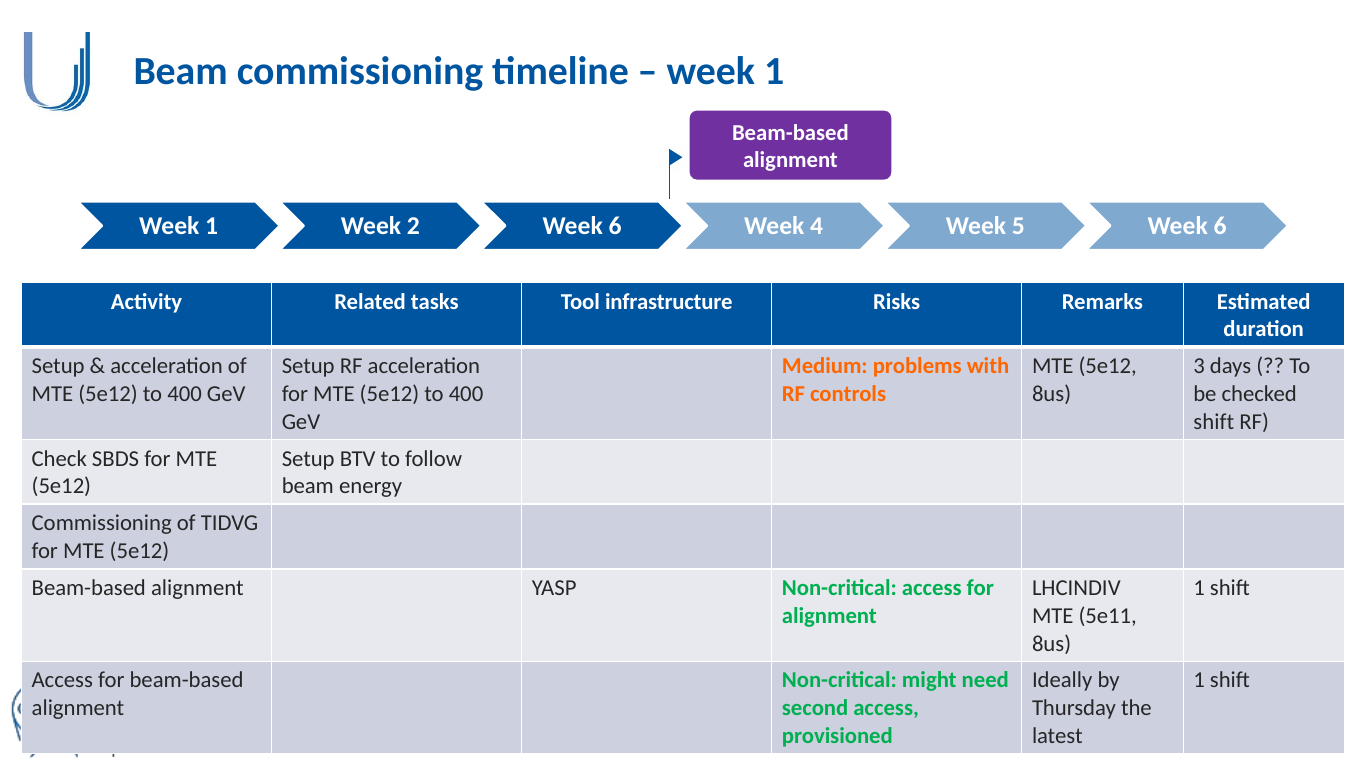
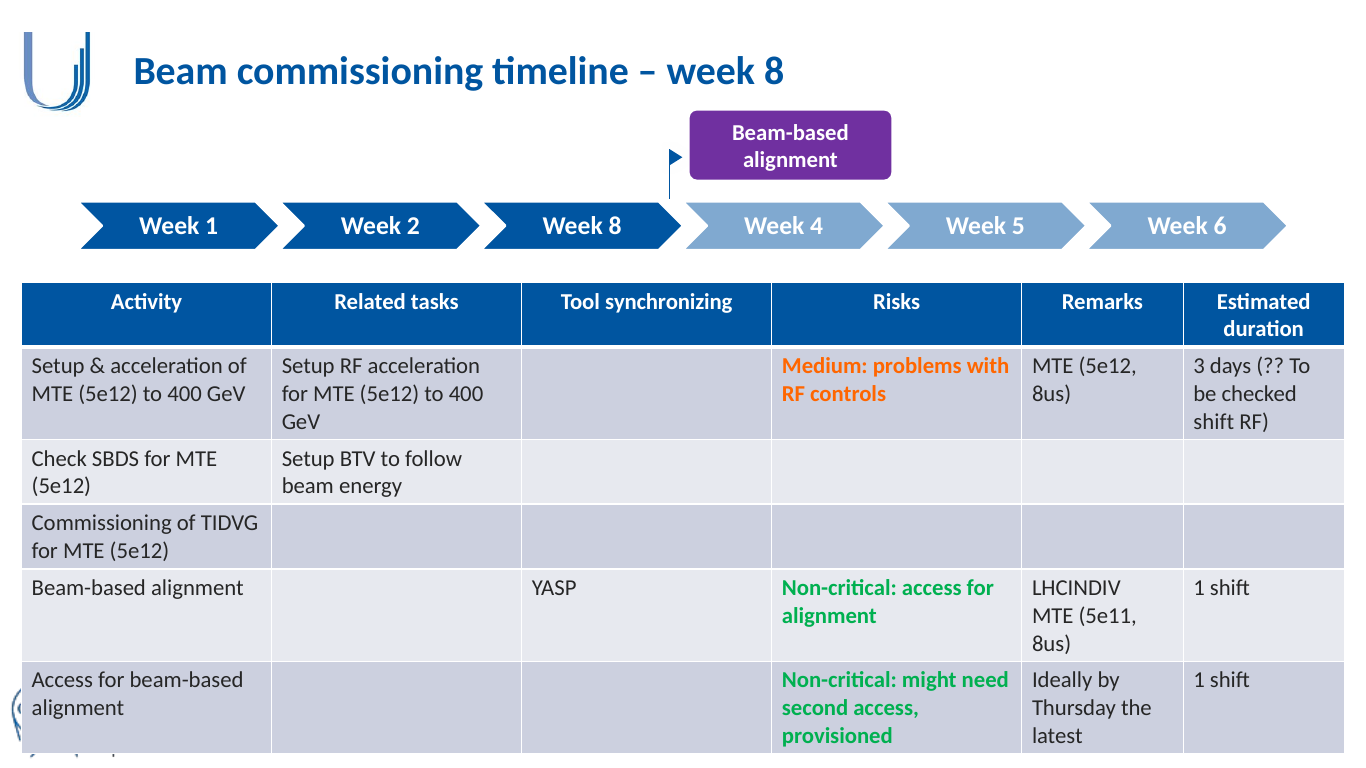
1: 1 -> 8 (774, 71)
6: 6 -> 8 (615, 226)
infrastructure: infrastructure -> synchronizing (669, 302)
